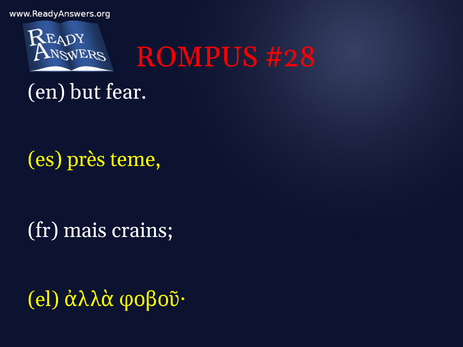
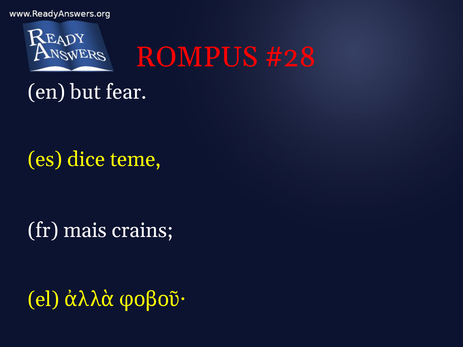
près: près -> dice (86, 159)
